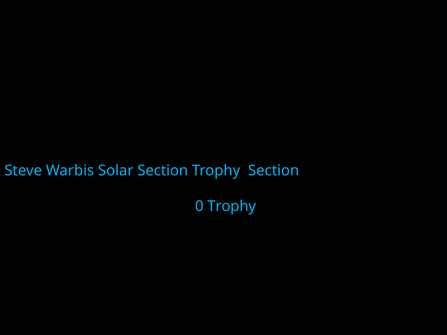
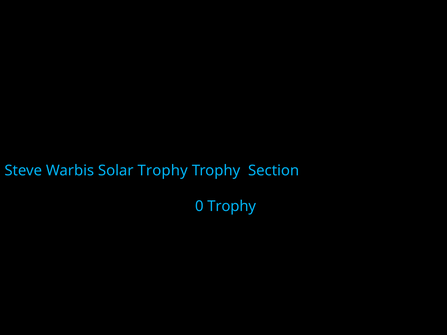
Solar Section: Section -> Trophy (163, 171)
